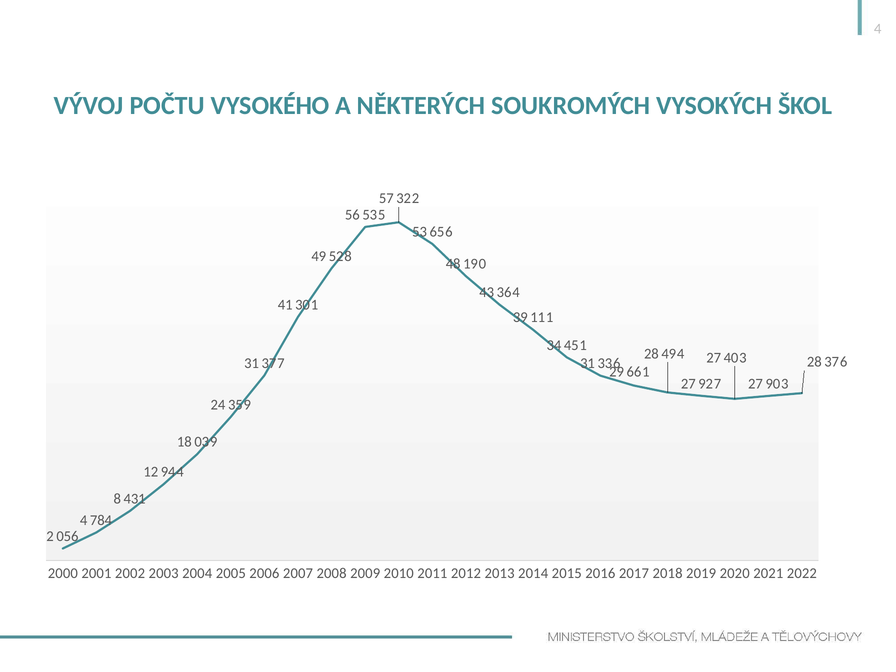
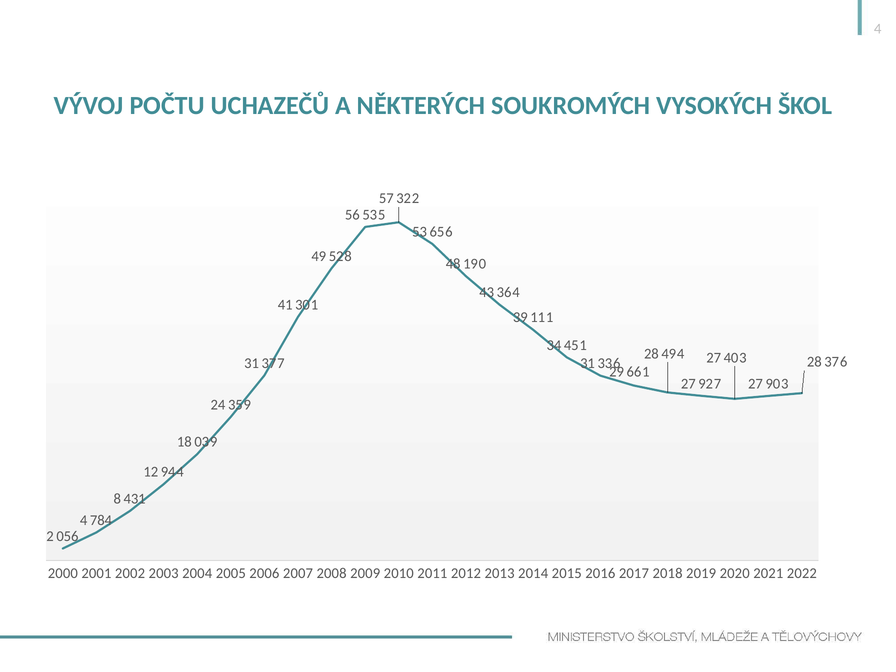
VYSOKÉHO: VYSOKÉHO -> UCHAZEČŮ (270, 106)
